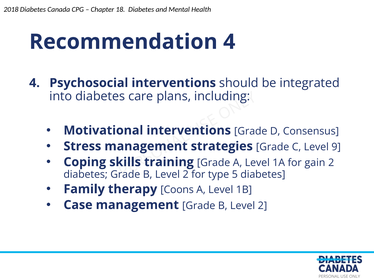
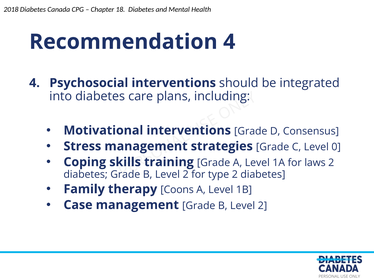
9: 9 -> 0 (336, 147)
gain: gain -> laws (315, 163)
type 5: 5 -> 2 (235, 175)
